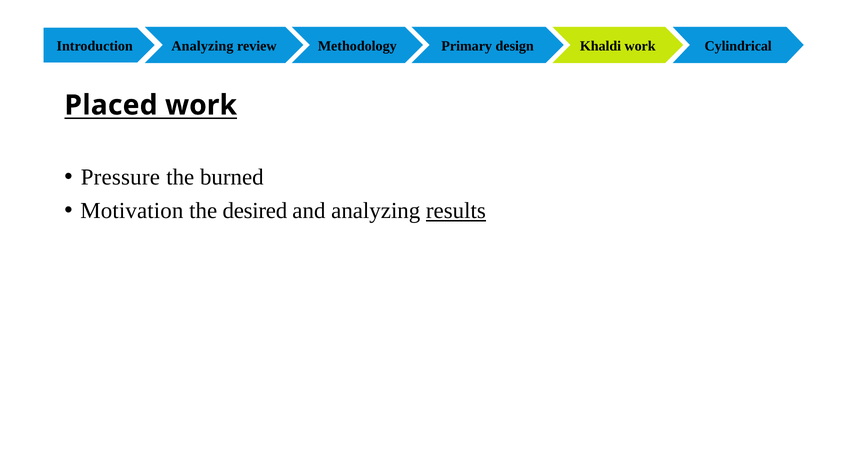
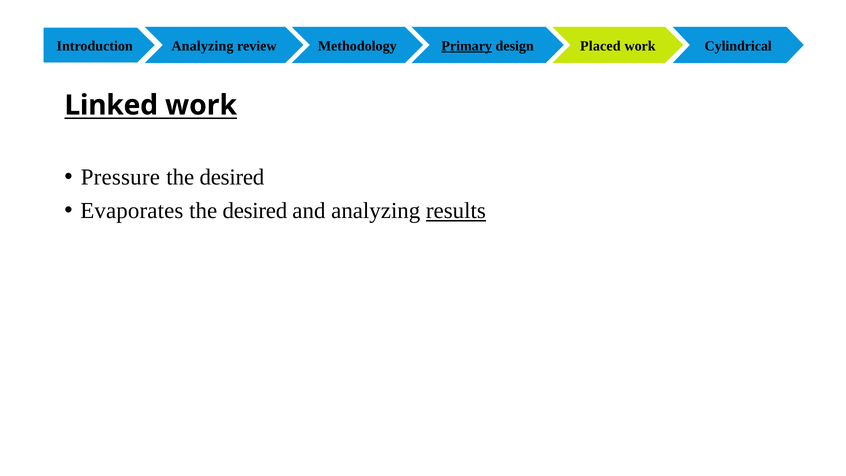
Primary underline: none -> present (467, 46)
Khaldi: Khaldi -> Placed (600, 46)
Placed: Placed -> Linked (111, 105)
burned: burned -> desired (232, 177)
Motivation: Motivation -> Evaporates (132, 211)
